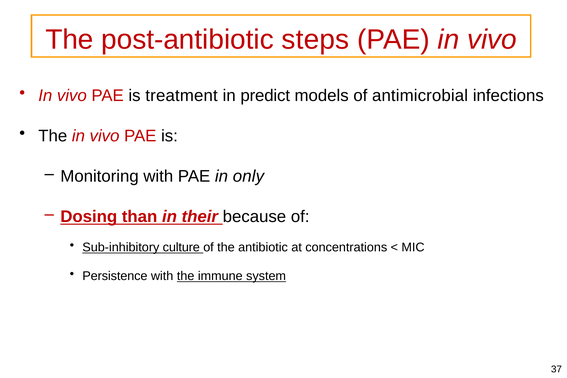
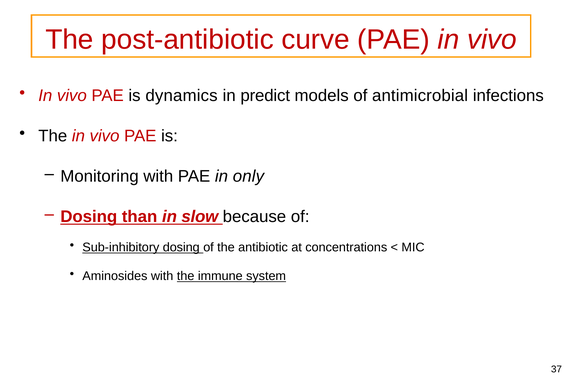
steps: steps -> curve (316, 40)
treatment: treatment -> dynamics (182, 96)
their: their -> slow (200, 217)
Sub-inhibitory culture: culture -> dosing (181, 248)
Persistence: Persistence -> Aminosides (115, 276)
